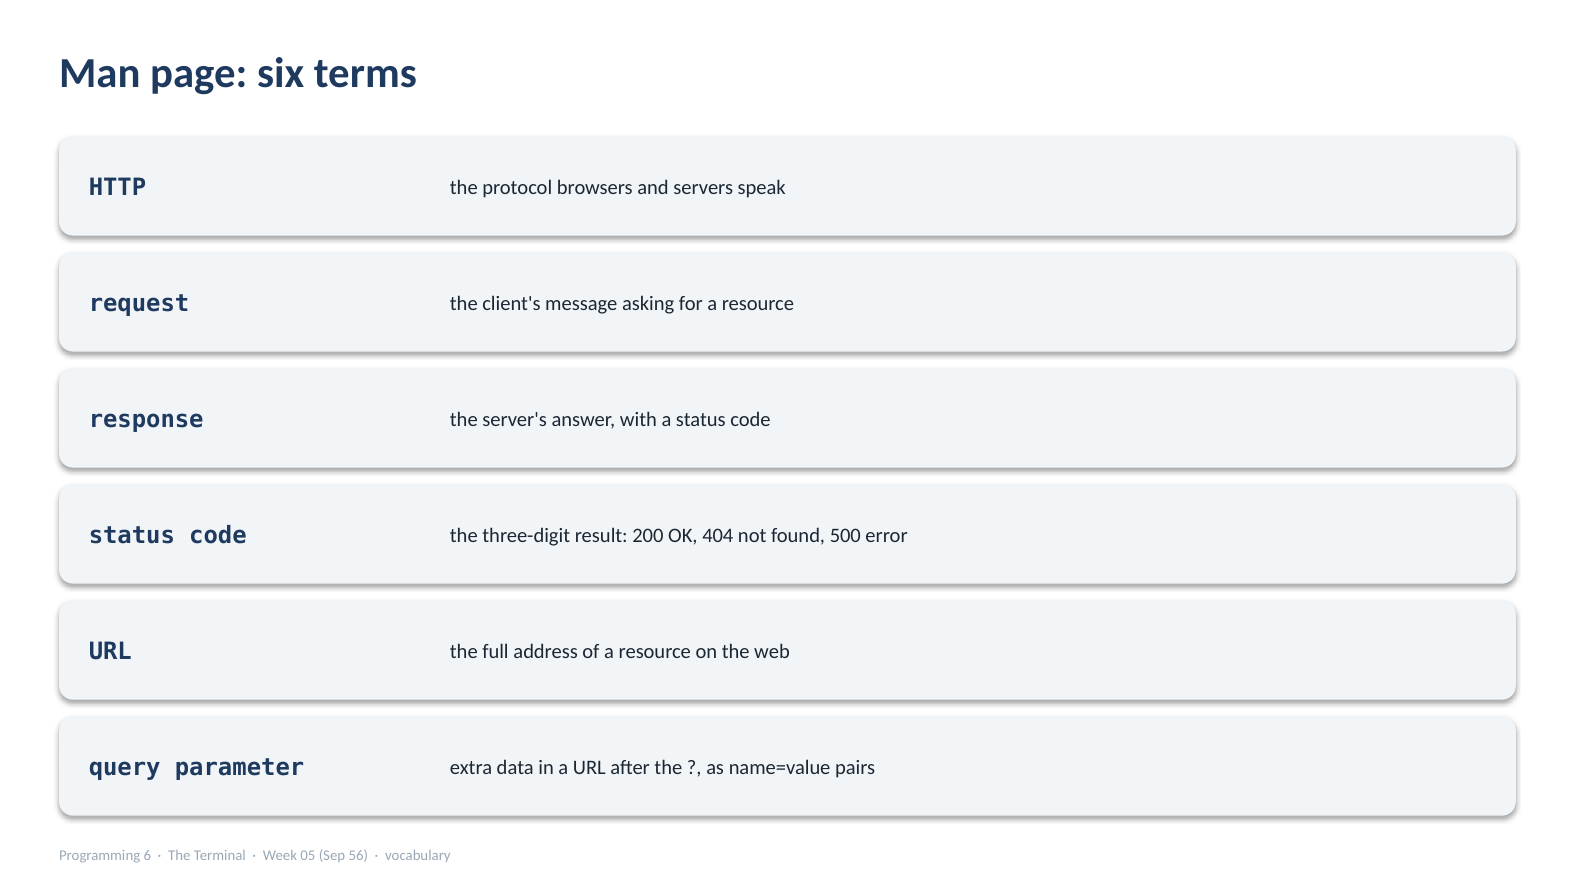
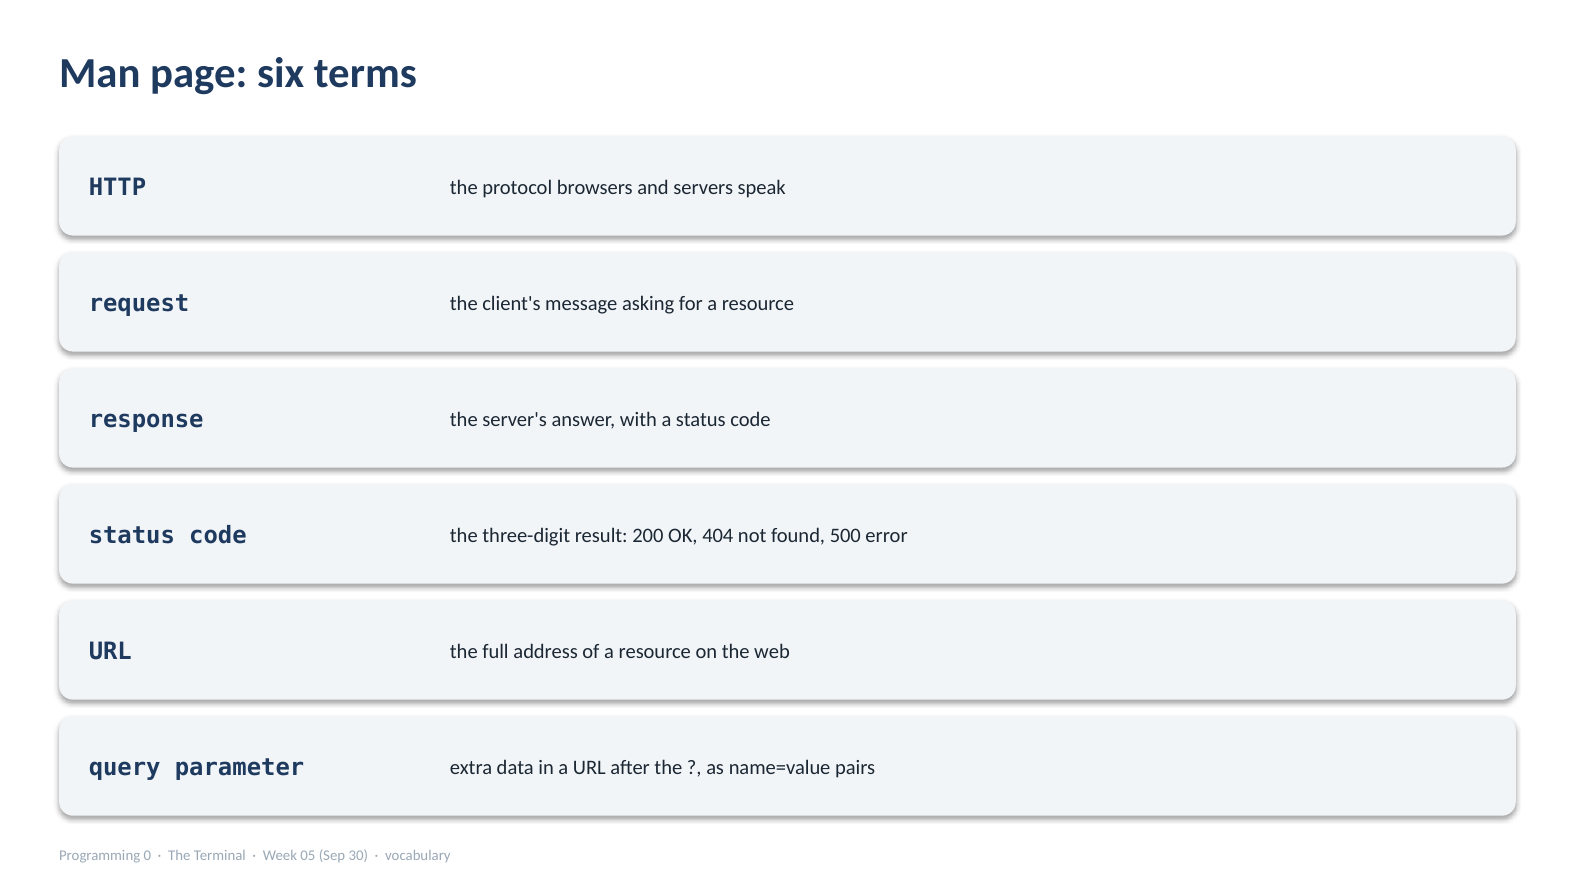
6: 6 -> 0 (147, 855)
56: 56 -> 30 (358, 855)
